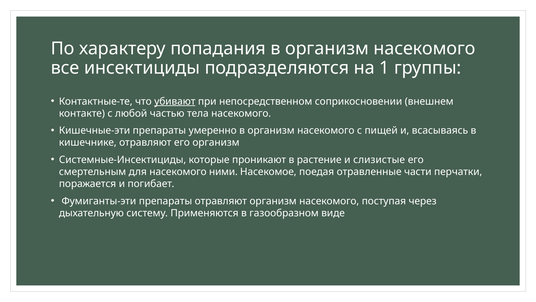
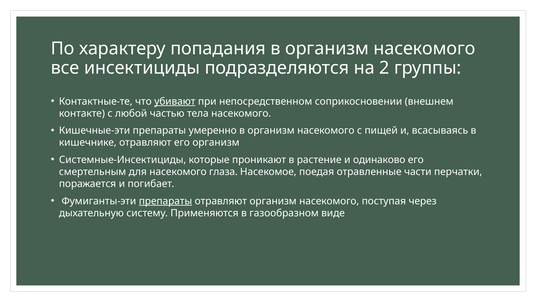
1: 1 -> 2 (384, 68)
слизистые: слизистые -> одинаково (379, 160)
ними: ними -> глаза (223, 172)
препараты underline: none -> present (165, 201)
